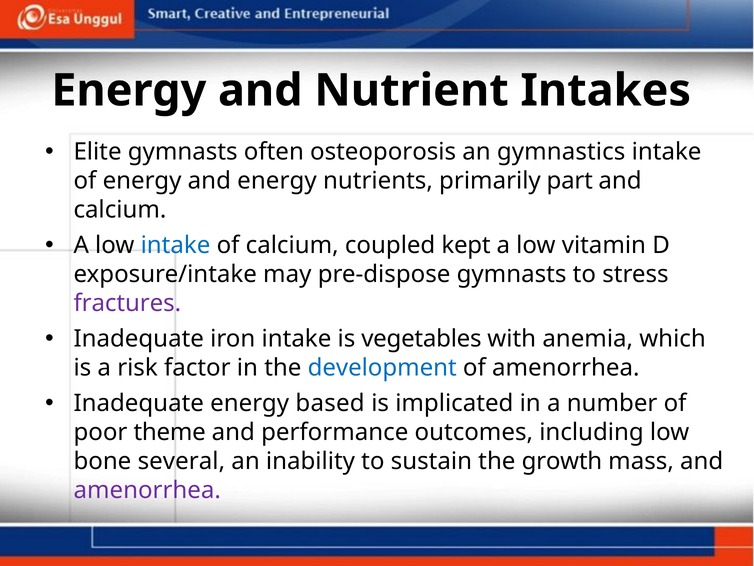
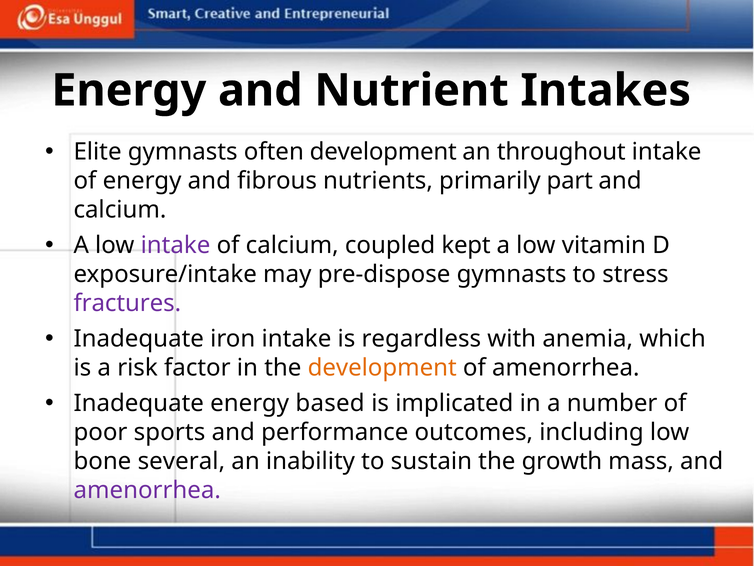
often osteoporosis: osteoporosis -> development (383, 152)
gymnastics: gymnastics -> throughout (561, 152)
and energy: energy -> fibrous (277, 181)
intake colour: blue -> purple (175, 245)
vegetables: vegetables -> regardless (421, 339)
development colour: blue -> orange (382, 367)
theme: theme -> sports (169, 432)
